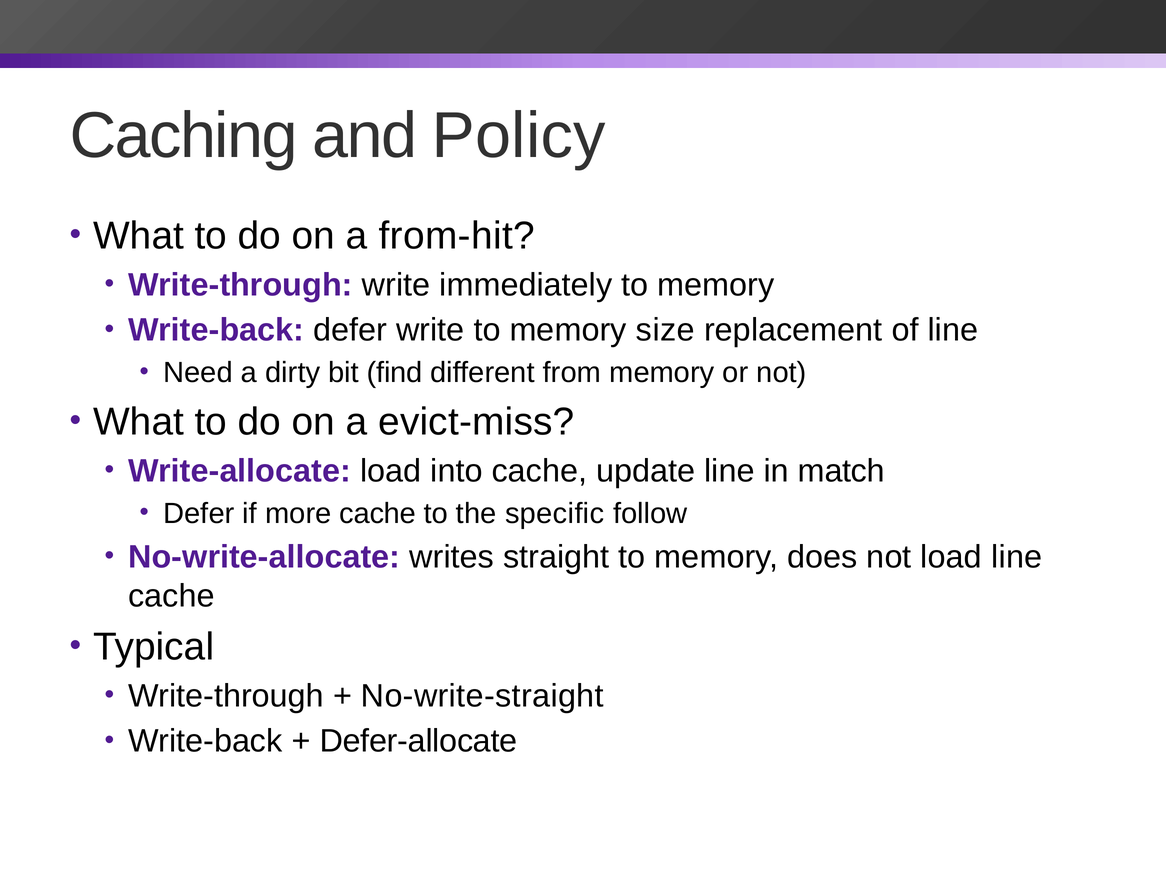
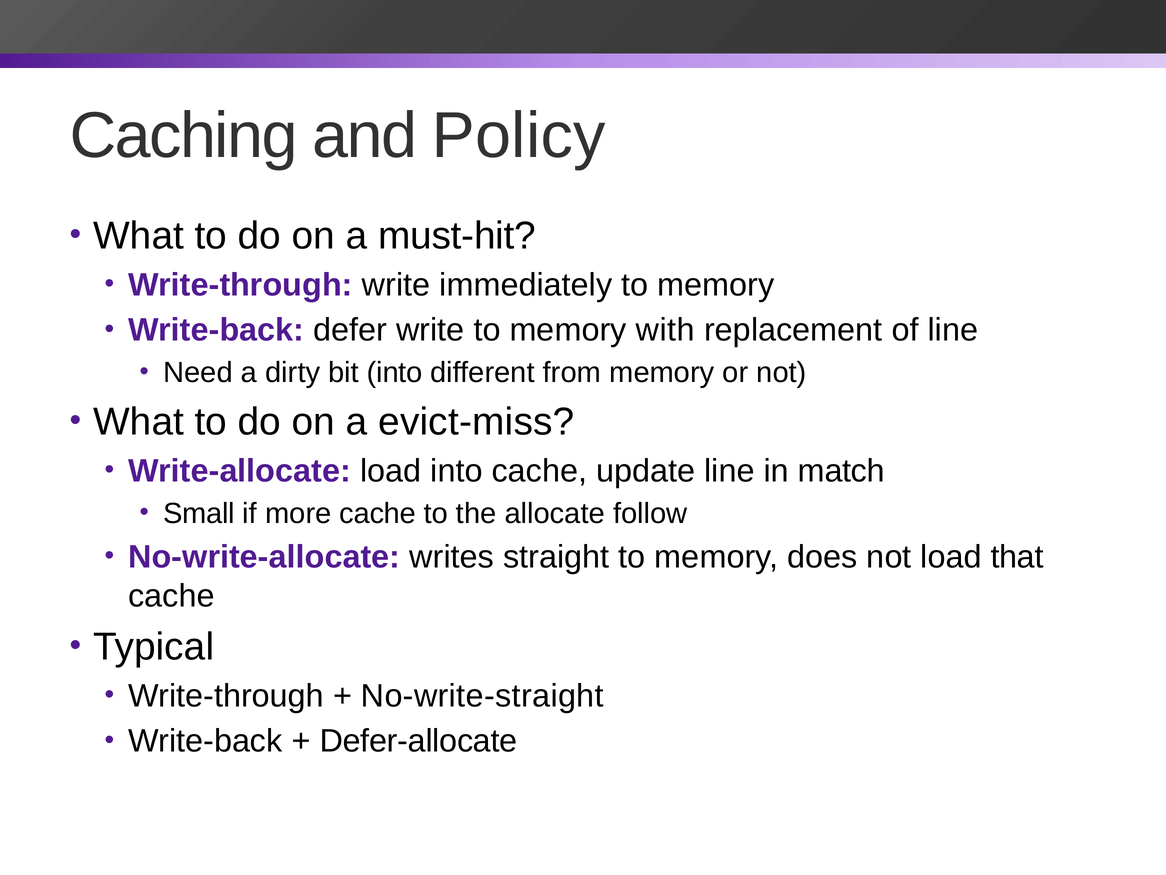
from-hit: from-hit -> must-hit (457, 236)
size: size -> with (665, 330)
bit find: find -> into (395, 373)
Defer: Defer -> Small (199, 513)
specific: specific -> allocate (555, 513)
load line: line -> that (1017, 557)
